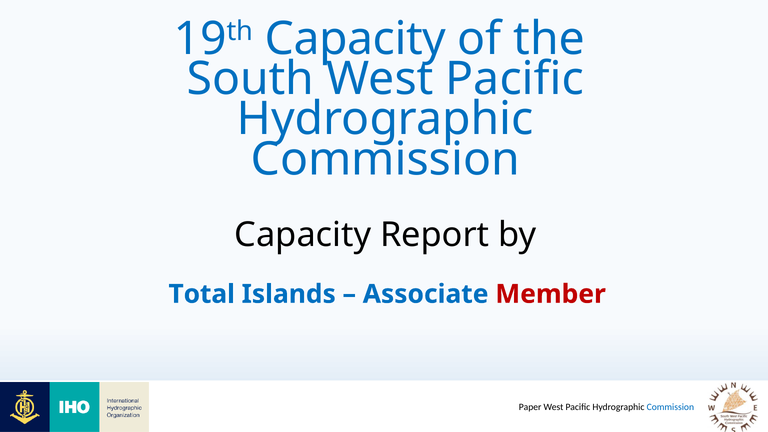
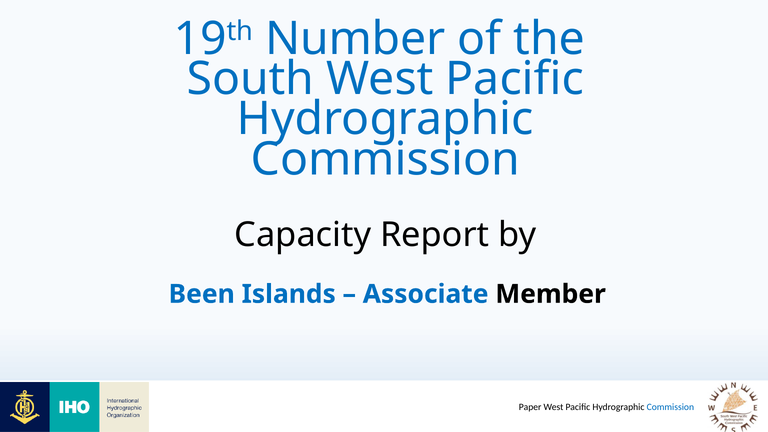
Capacity: Capacity -> Number (355, 39)
Total: Total -> Been (202, 294)
Member colour: red -> black (551, 294)
